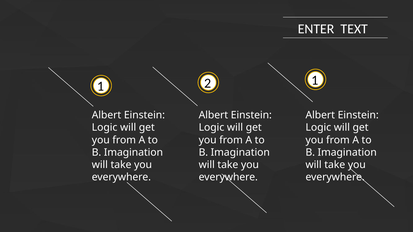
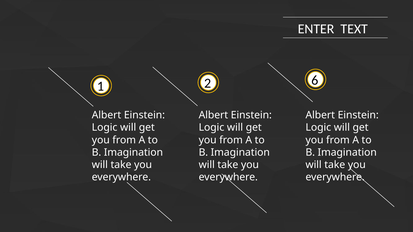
2 1: 1 -> 6 (315, 80)
